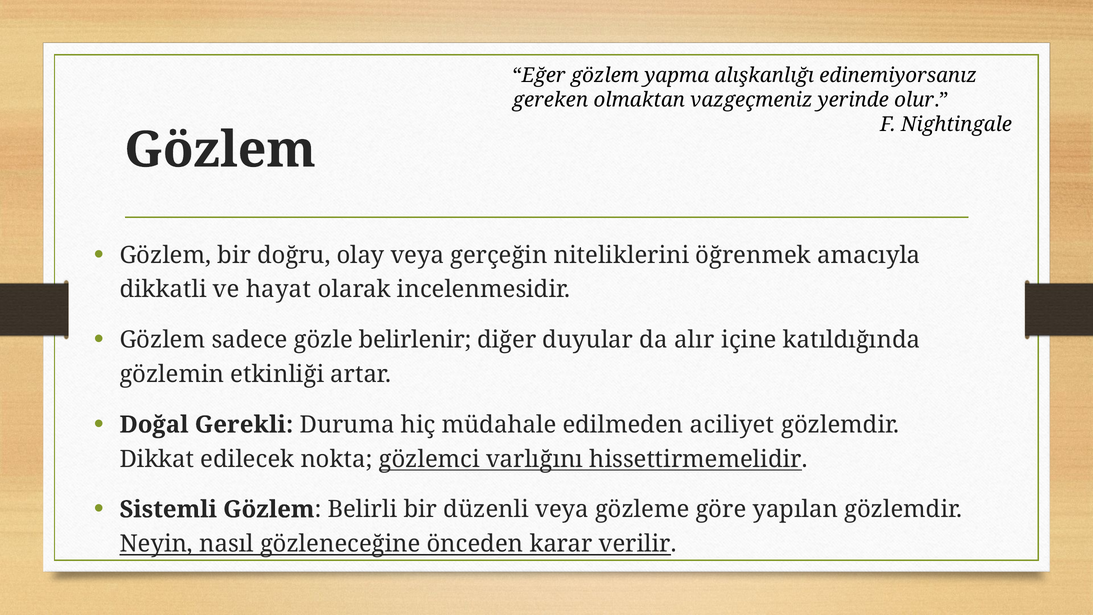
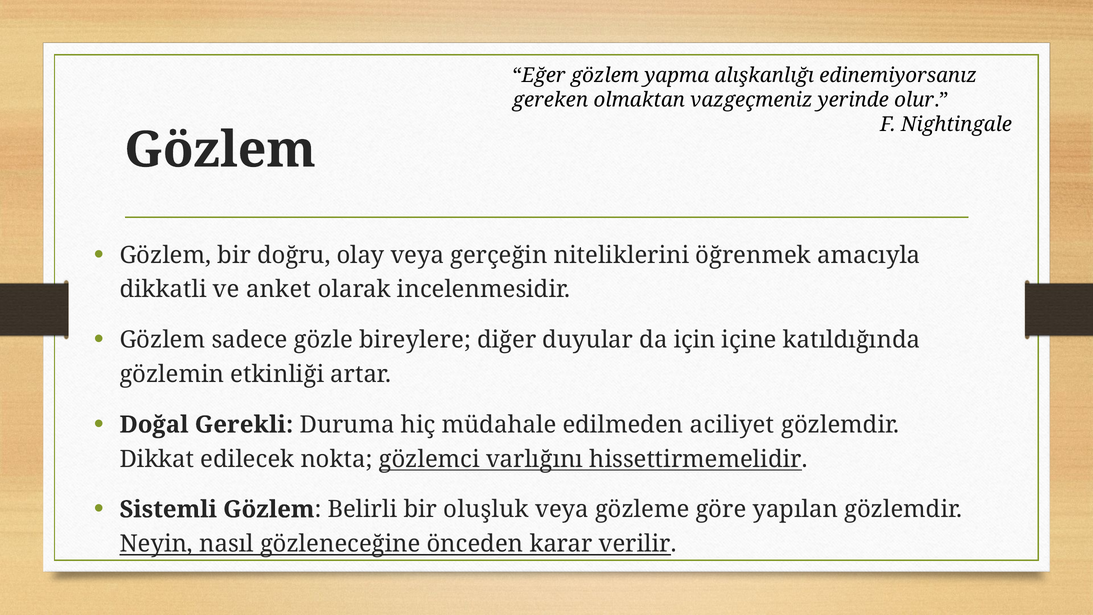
hayat: hayat -> anket (279, 289)
belirlenir: belirlenir -> bireylere (415, 340)
alır: alır -> için (695, 340)
düzenli: düzenli -> oluşluk (486, 509)
